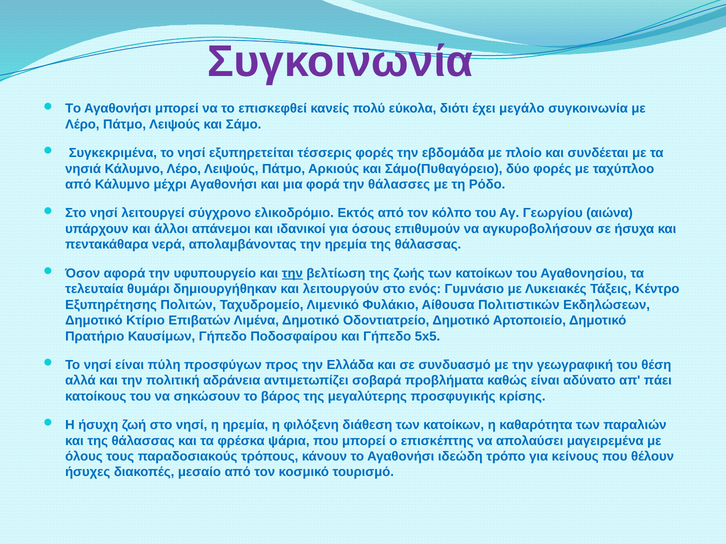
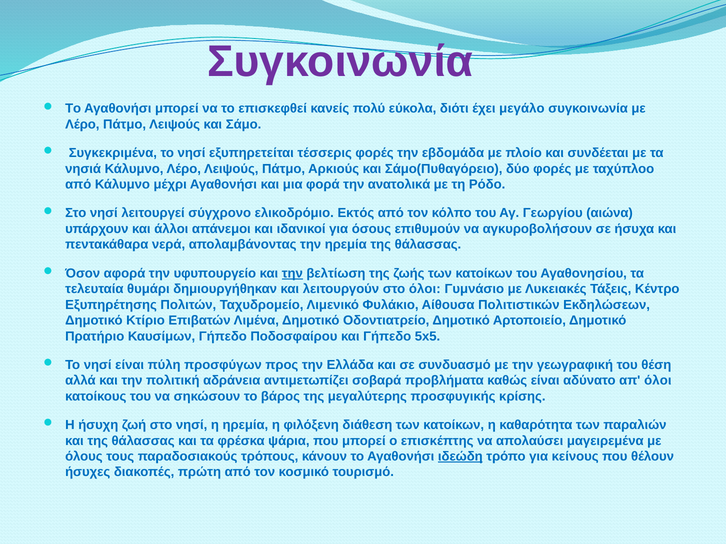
θάλασσες: θάλασσες -> ανατολικά (399, 185)
στο ενός: ενός -> όλοι (425, 289)
απ πάει: πάει -> όλοι (658, 381)
ιδεώδη underline: none -> present (460, 457)
μεσαίο: μεσαίο -> πρώτη (199, 473)
